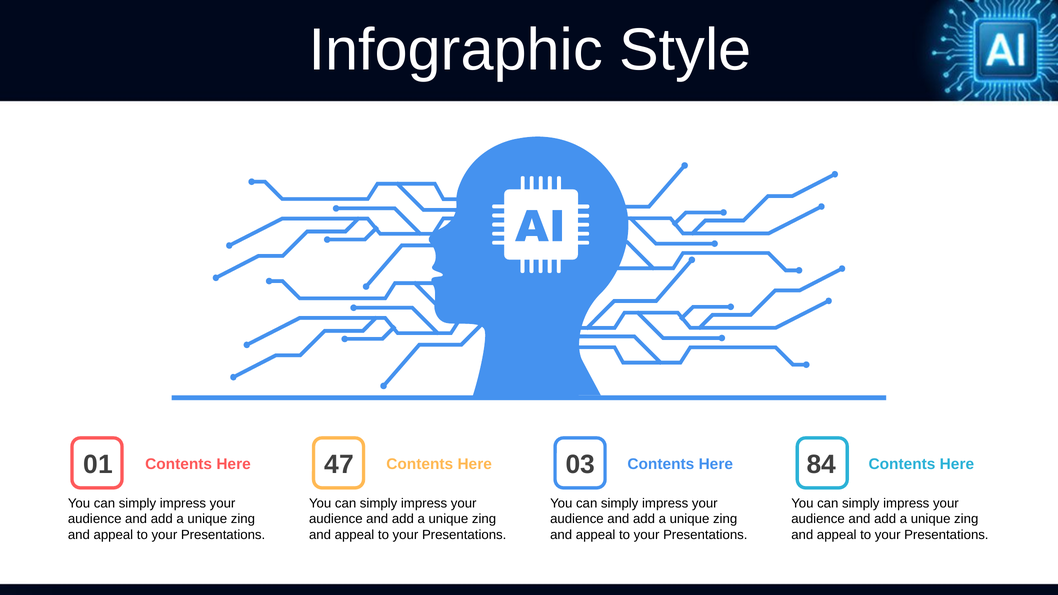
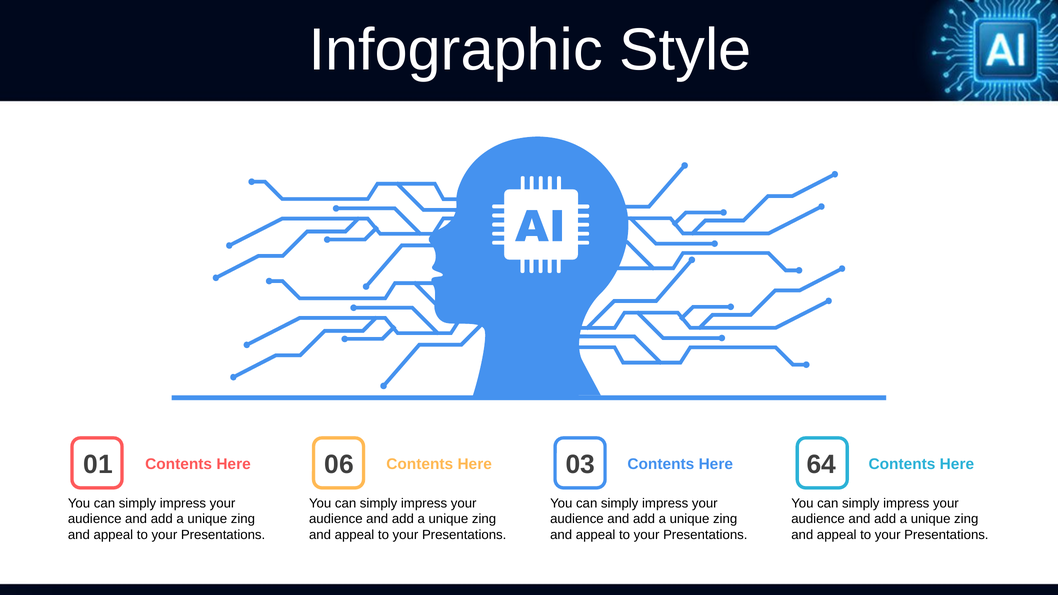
47: 47 -> 06 (339, 465)
84: 84 -> 64 (821, 465)
